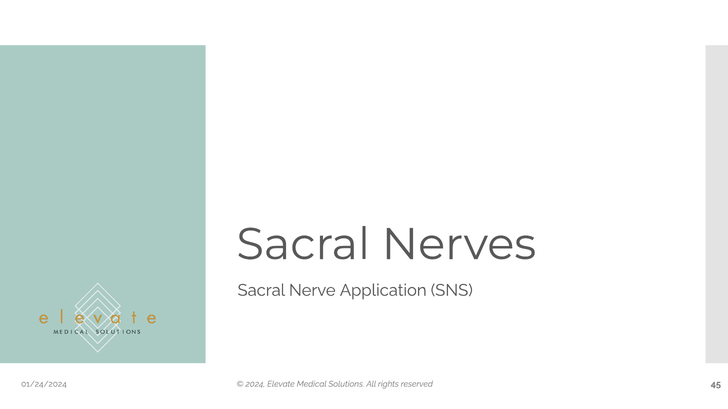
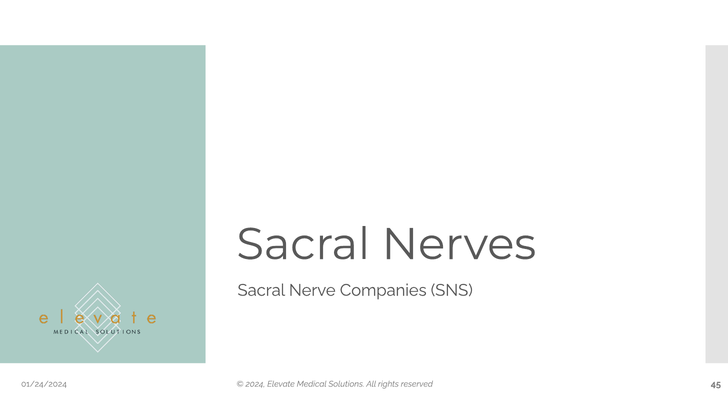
Application: Application -> Companies (383, 291)
